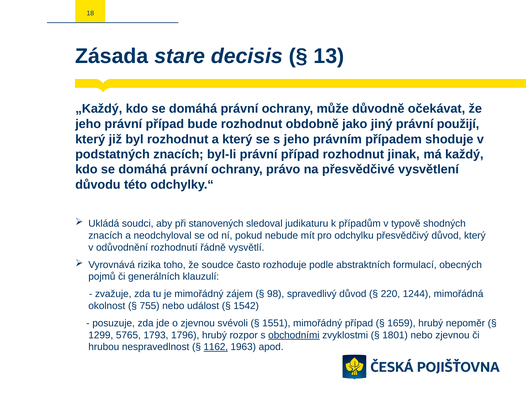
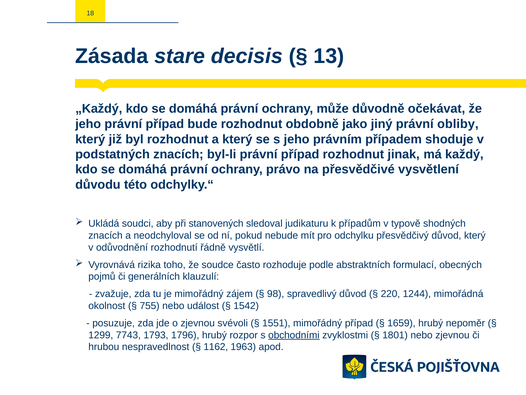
použijí: použijí -> obliby (458, 124)
5765: 5765 -> 7743 (128, 335)
1162 underline: present -> none (216, 347)
